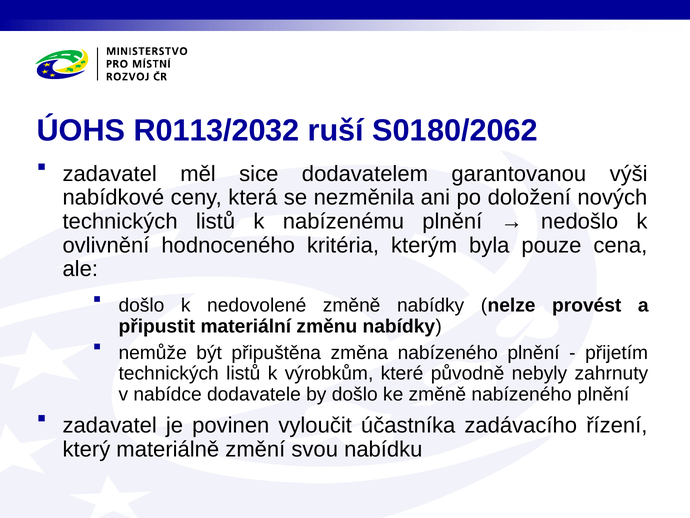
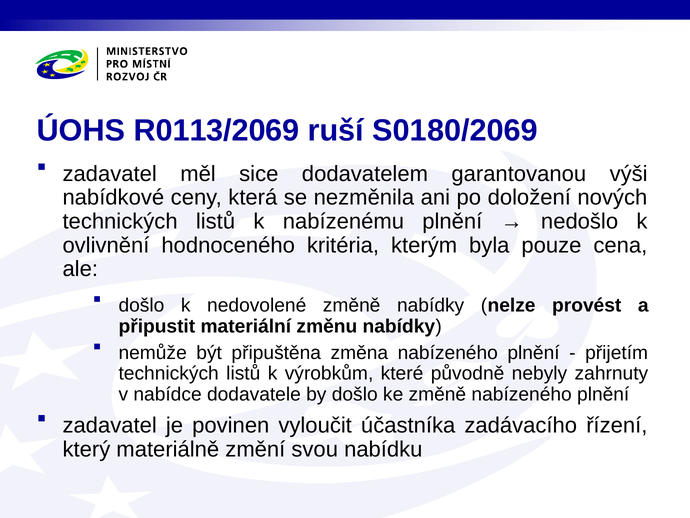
R0113/2032: R0113/2032 -> R0113/2069 (217, 131)
S0180/2062: S0180/2062 -> S0180/2069 (455, 131)
